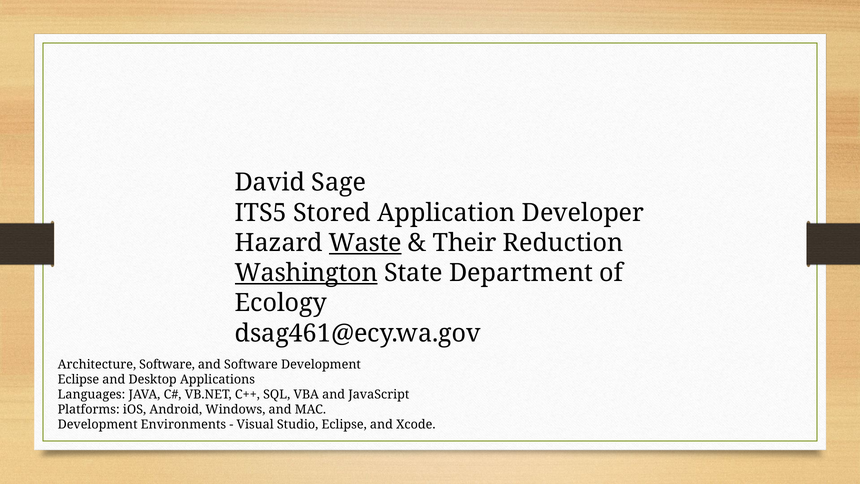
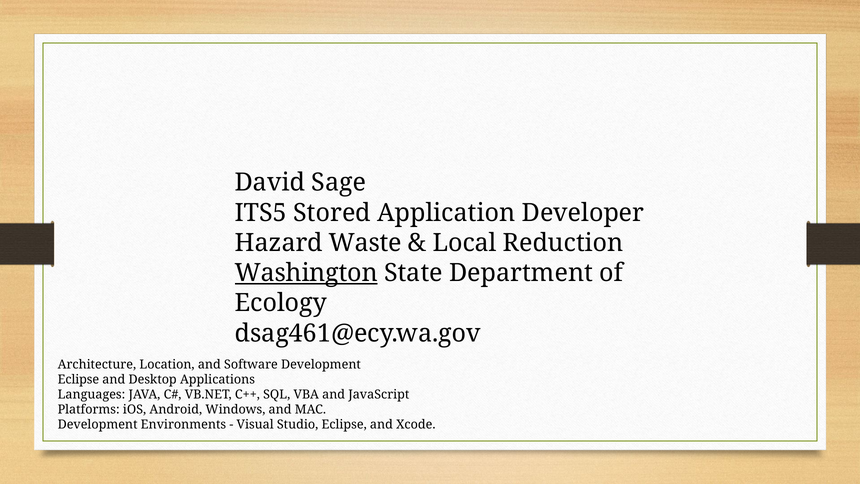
Waste underline: present -> none (365, 243)
Their: Their -> Local (465, 243)
Architecture Software: Software -> Location (167, 364)
